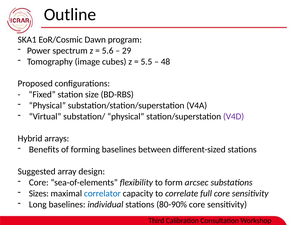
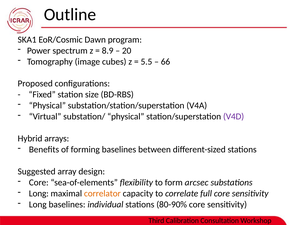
5.6: 5.6 -> 8.9 (108, 50)
29: 29 -> 20 (127, 50)
48: 48 -> 66 (165, 61)
Sizes: Sizes -> Long (39, 193)
correlator colour: blue -> orange (102, 193)
